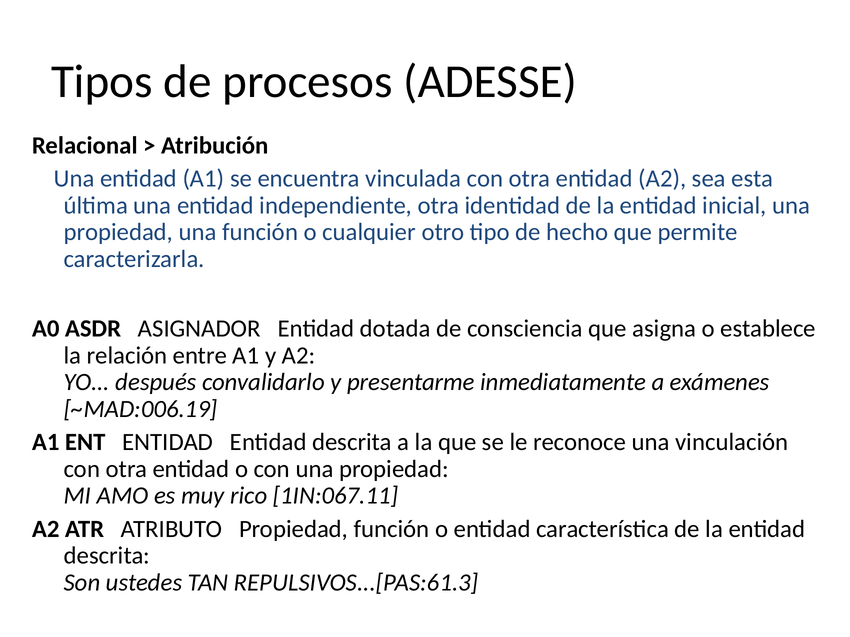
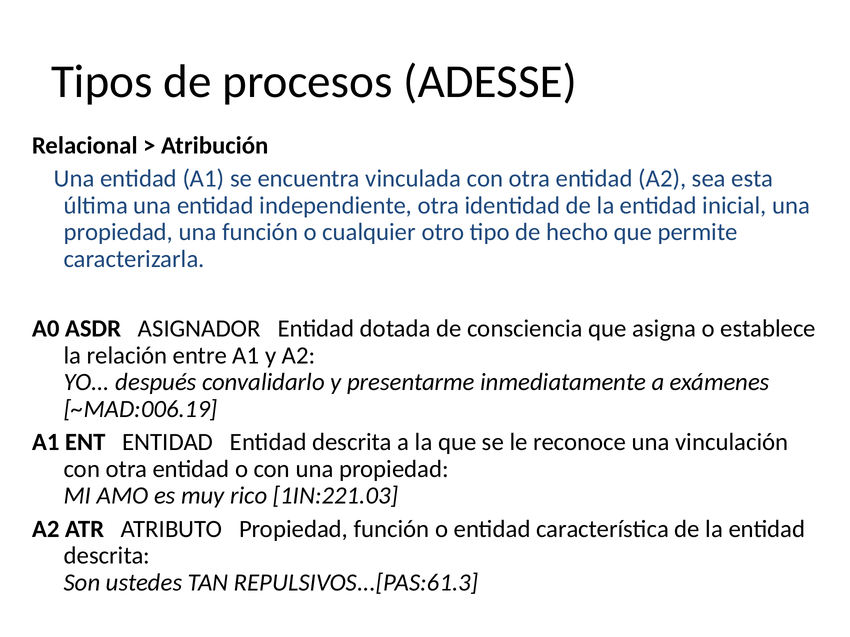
1IN:067.11: 1IN:067.11 -> 1IN:221.03 (336, 496)
